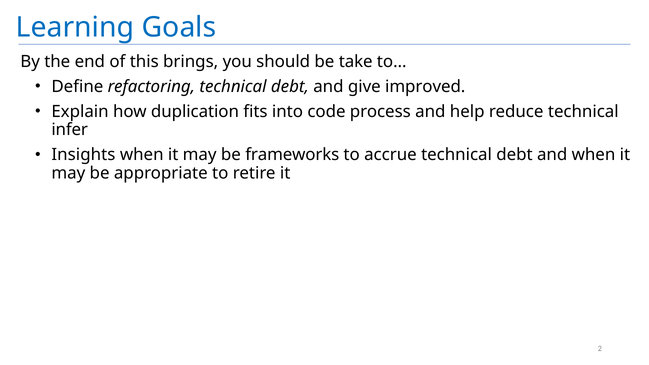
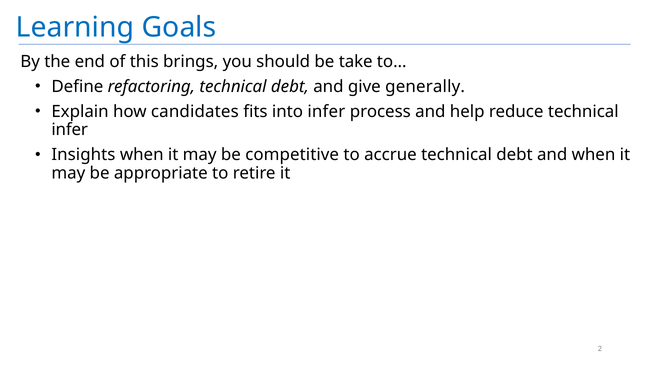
improved: improved -> generally (425, 87)
duplication: duplication -> candidates (195, 112)
into code: code -> infer (326, 112)
frameworks: frameworks -> competitive (292, 155)
